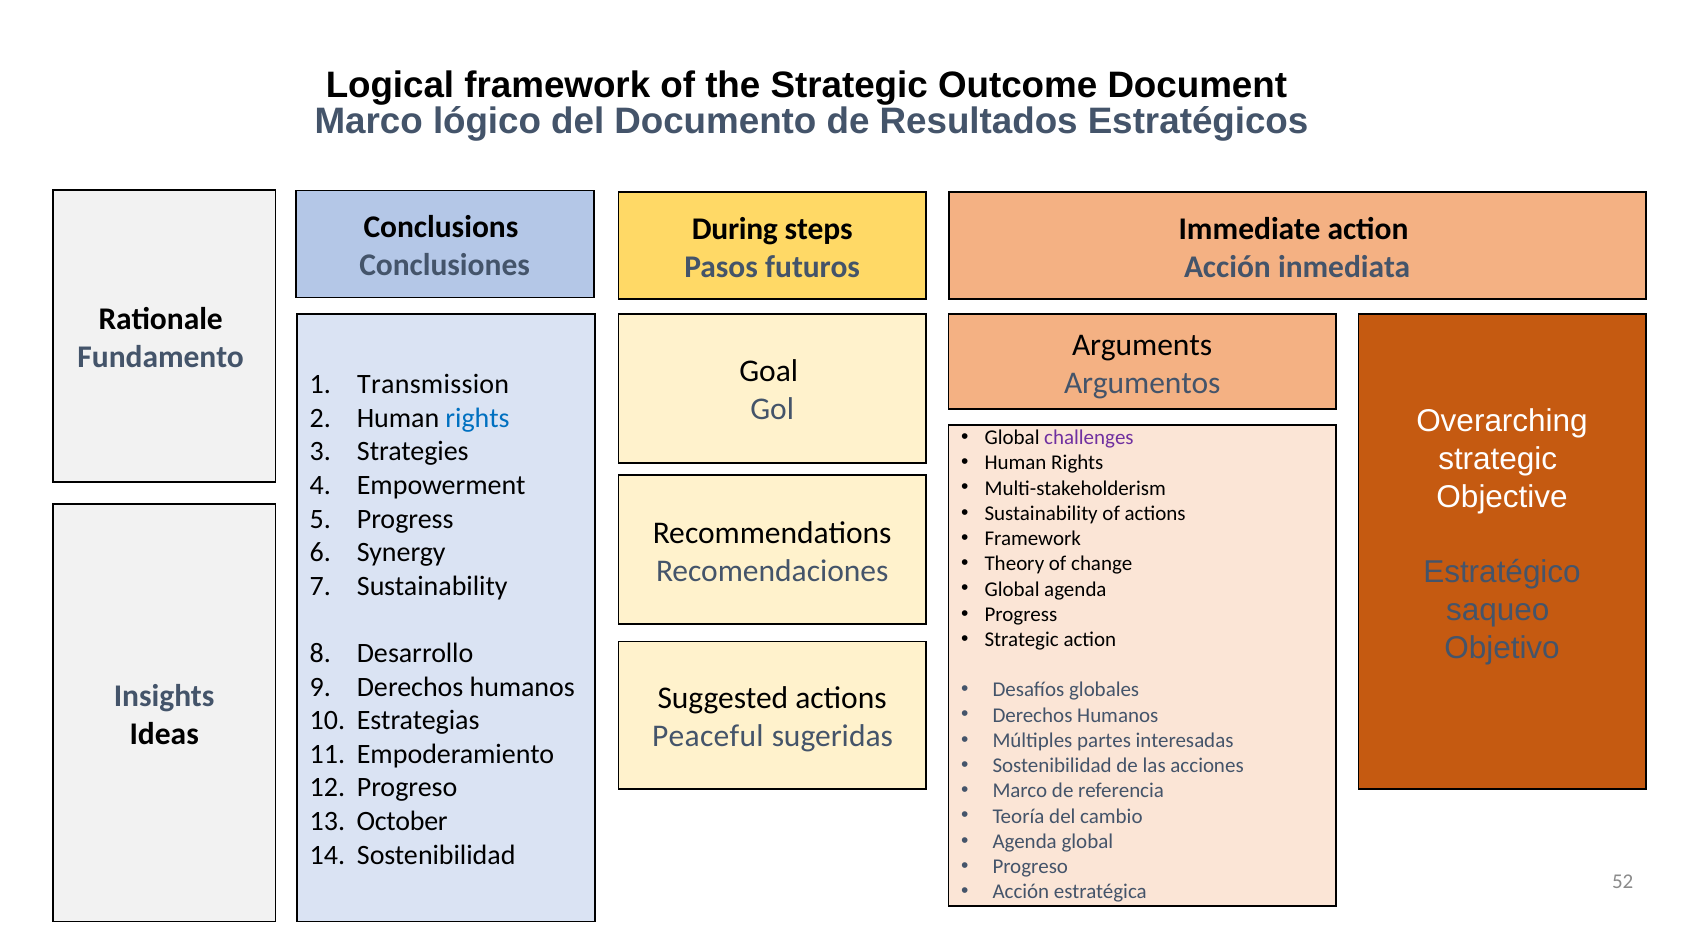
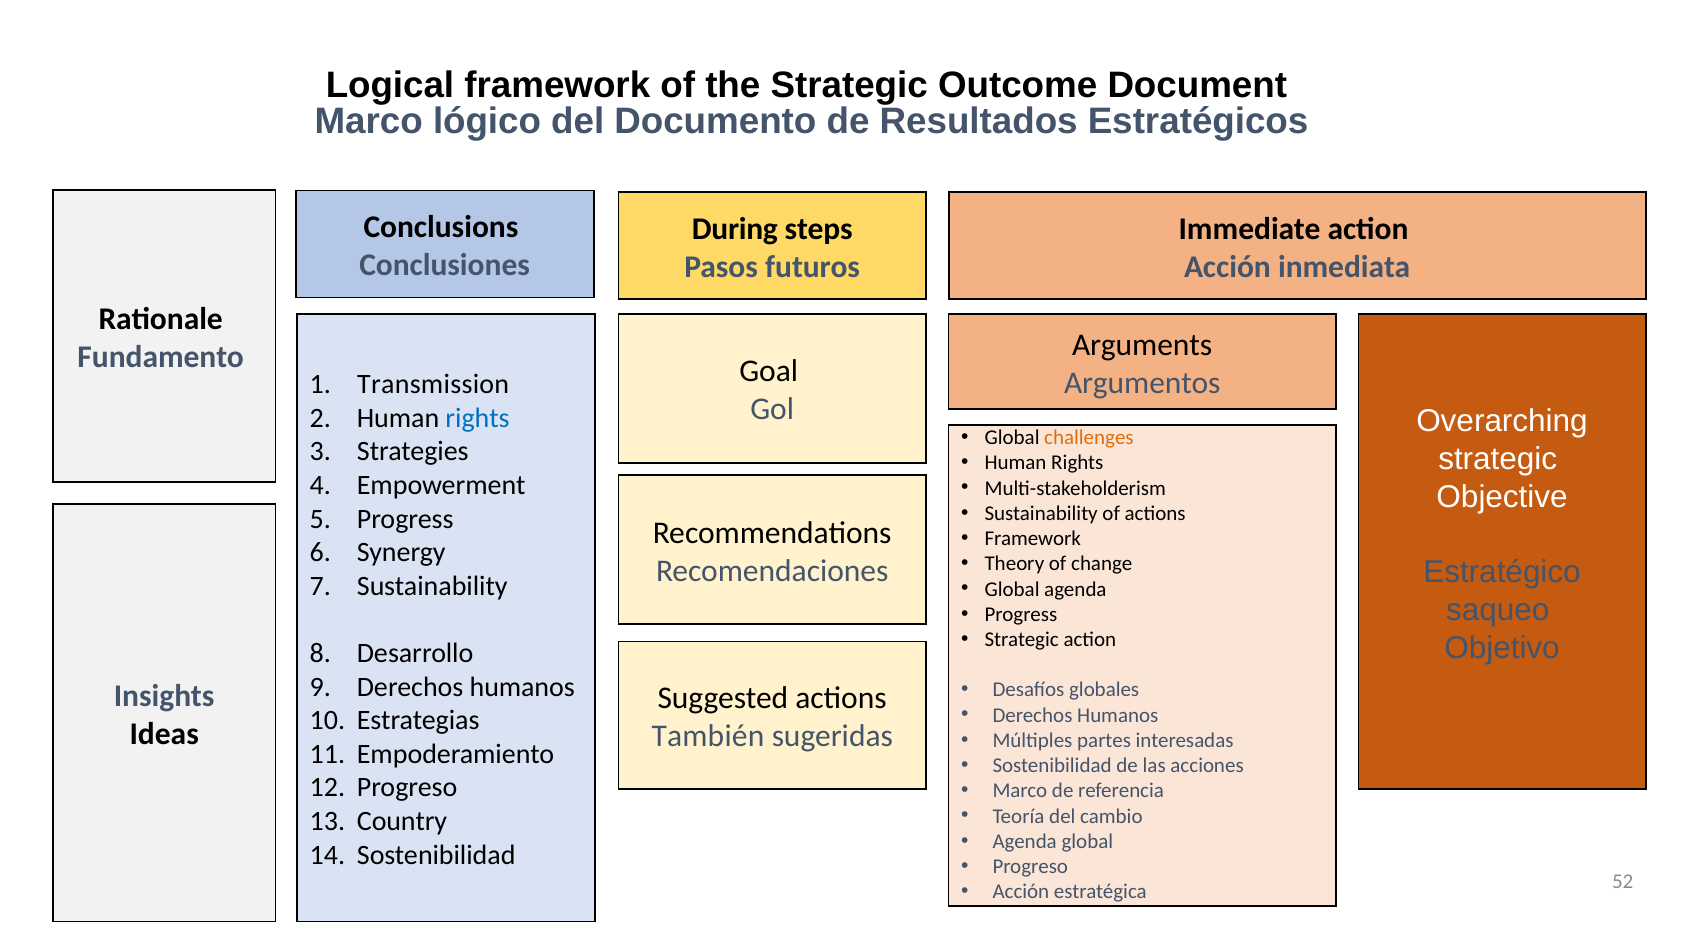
challenges colour: purple -> orange (1089, 438)
Peaceful: Peaceful -> También (708, 736)
October: October -> Country (402, 821)
